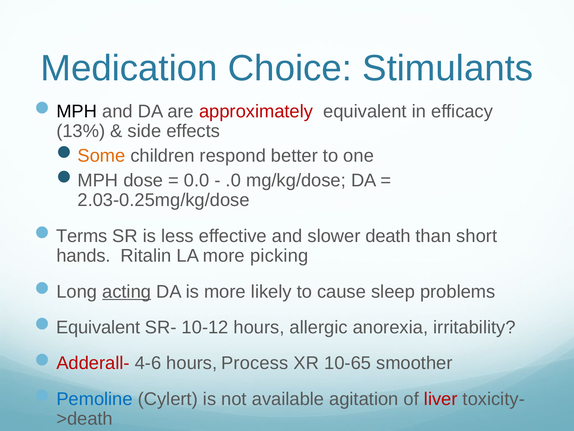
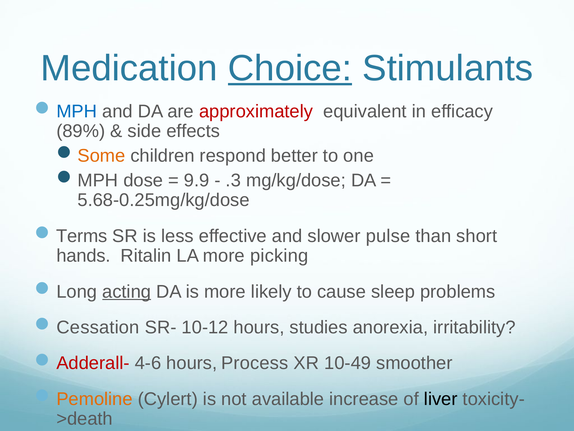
Choice underline: none -> present (290, 68)
MPH colour: black -> blue (77, 111)
13%: 13% -> 89% (81, 131)
0.0: 0.0 -> 9.9 (197, 180)
.0: .0 -> .3 (233, 180)
2.03-0.25mg/kg/dose: 2.03-0.25mg/kg/dose -> 5.68-0.25mg/kg/dose (164, 200)
death: death -> pulse (388, 236)
Equivalent: Equivalent -> Cessation (98, 327)
allergic: allergic -> studies (319, 327)
10-65: 10-65 -> 10-49 (348, 363)
Pemoline colour: blue -> orange (95, 399)
agitation: agitation -> increase (364, 399)
liver colour: red -> black (441, 399)
